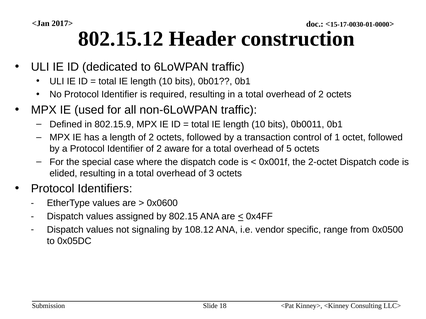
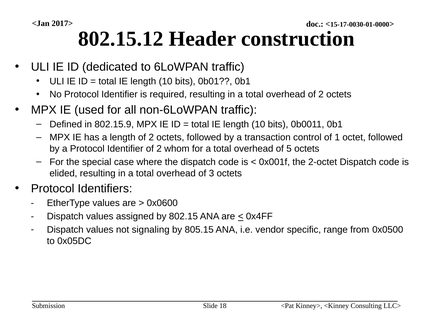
aware: aware -> whom (177, 149)
108.12: 108.12 -> 805.15 (199, 230)
